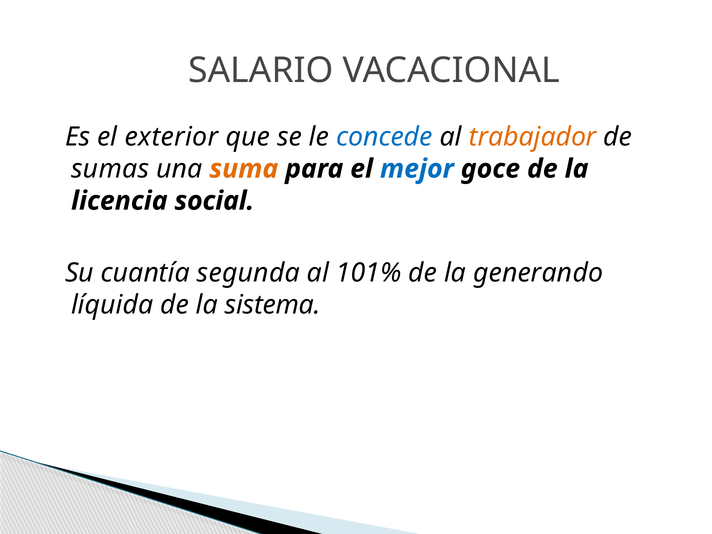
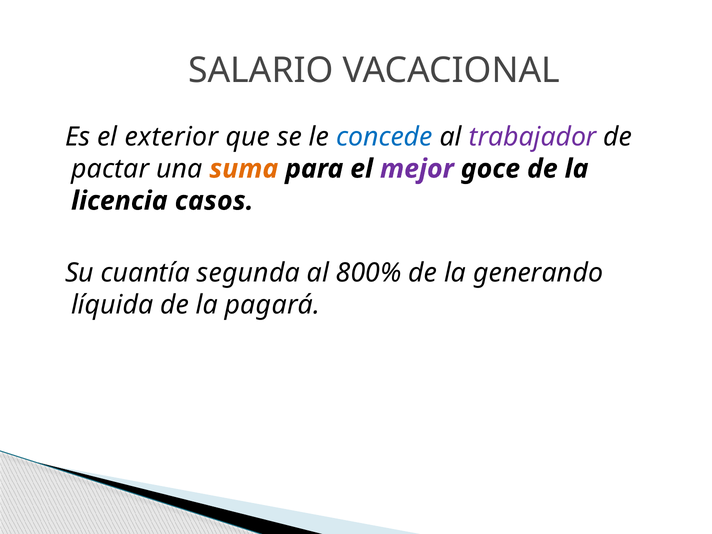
trabajador colour: orange -> purple (533, 137)
sumas: sumas -> pactar (110, 169)
mejor colour: blue -> purple (417, 169)
social: social -> casos (214, 201)
101%: 101% -> 800% (369, 273)
sistema: sistema -> pagará (272, 305)
